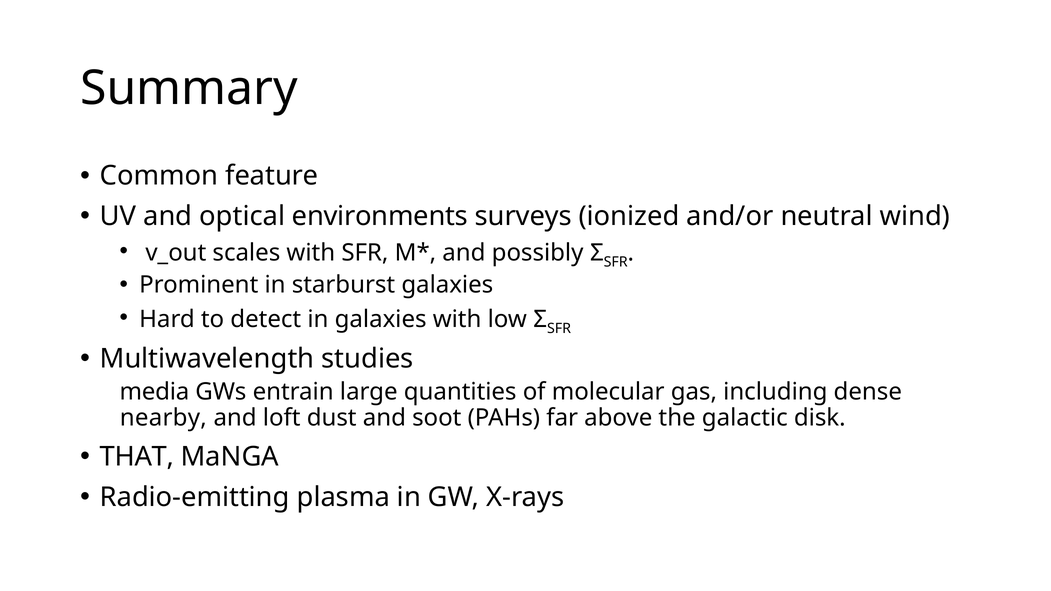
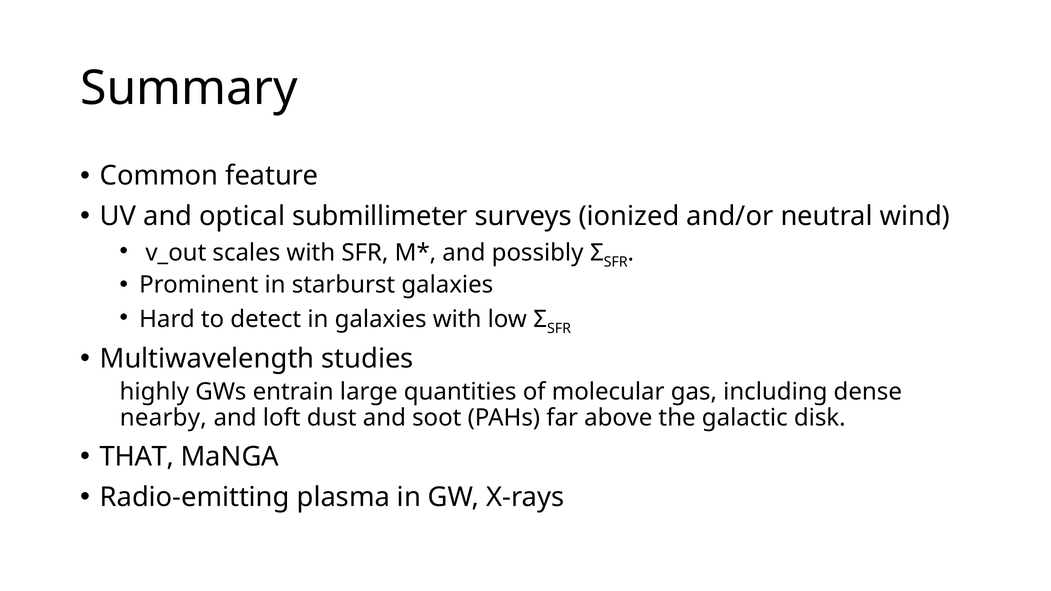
environments: environments -> submillimeter (380, 216)
media: media -> highly (154, 392)
